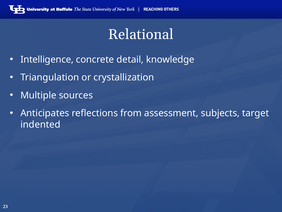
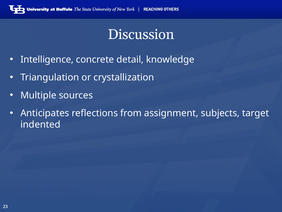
Relational: Relational -> Discussion (141, 34)
assessment: assessment -> assignment (171, 113)
